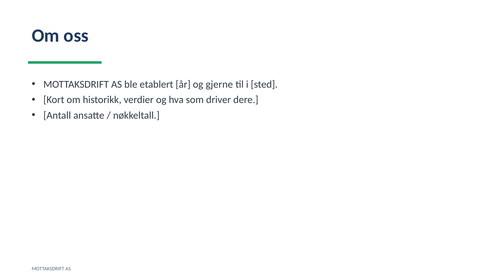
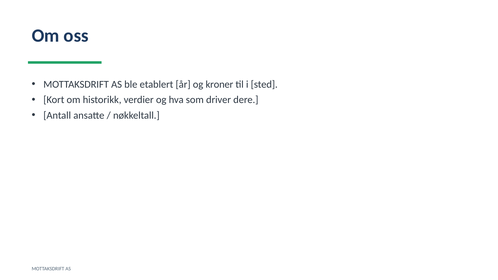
gjerne: gjerne -> kroner (219, 84)
